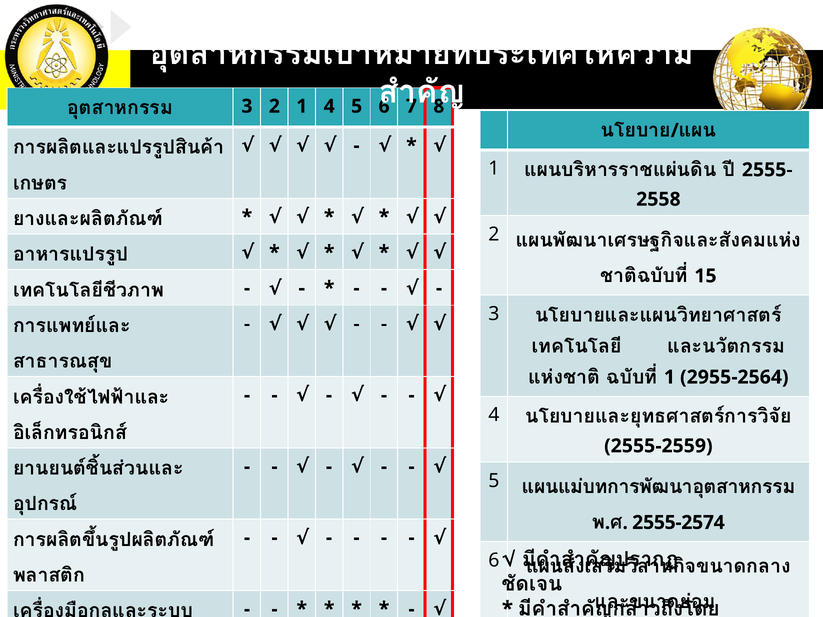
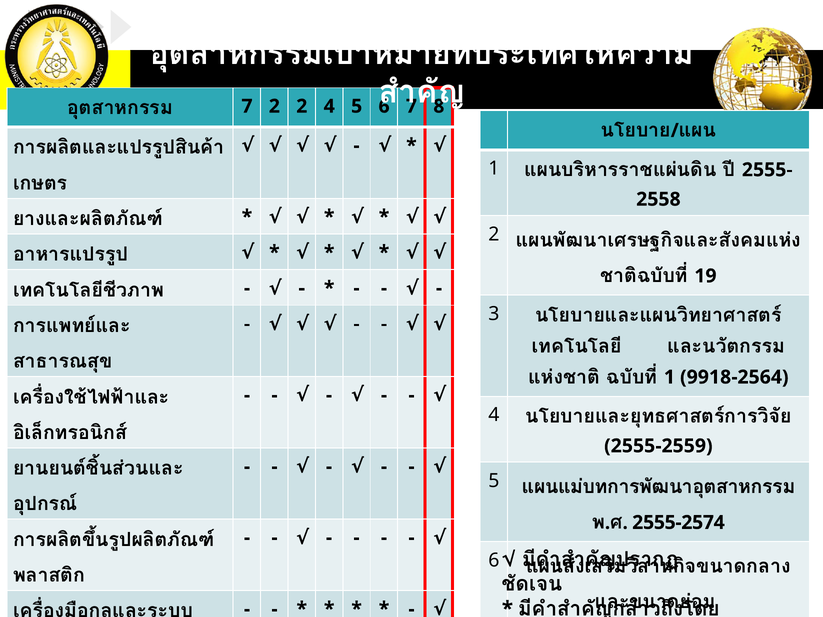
3: 3 -> 7 (247, 106)
2 1: 1 -> 2 (302, 106)
15: 15 -> 19 (705, 276)
2955-2564: 2955-2564 -> 9918-2564 (734, 377)
